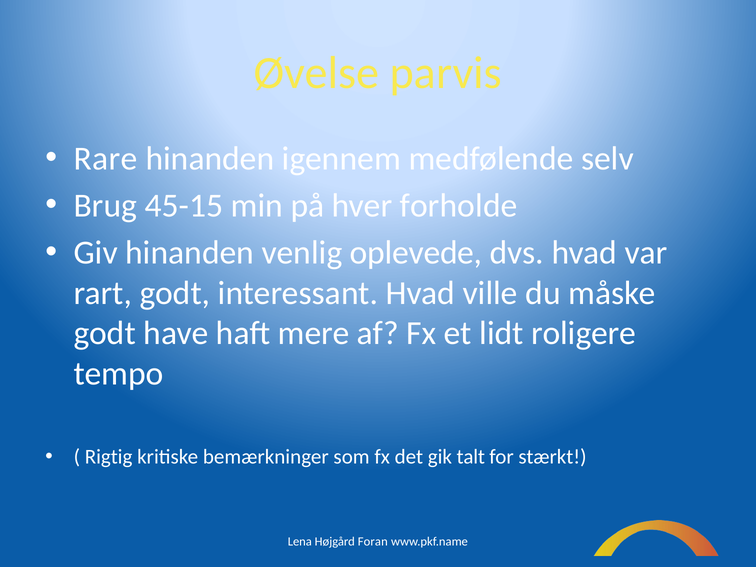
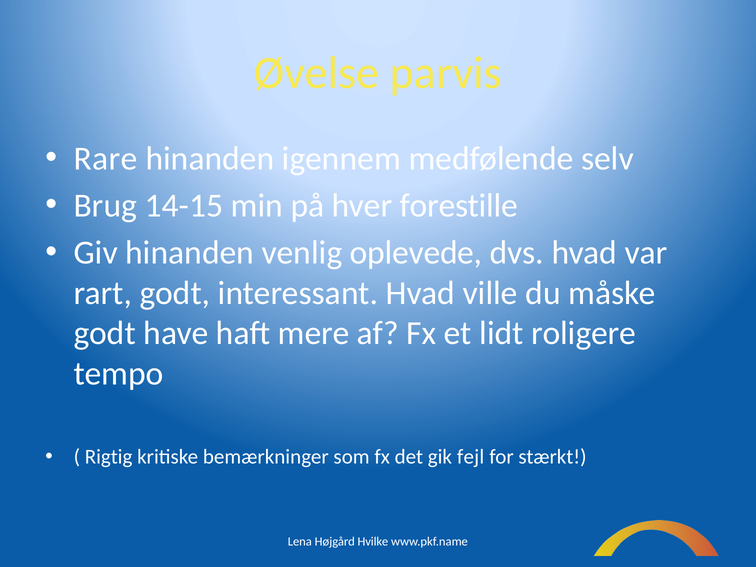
45-15: 45-15 -> 14-15 (184, 206)
forholde: forholde -> forestille (459, 206)
talt: talt -> fejl (471, 457)
Foran: Foran -> Hvilke (373, 541)
